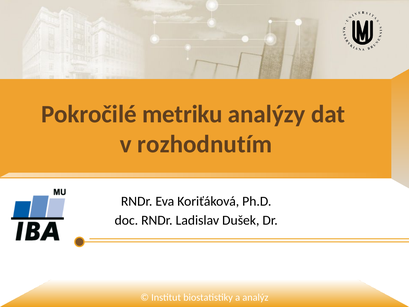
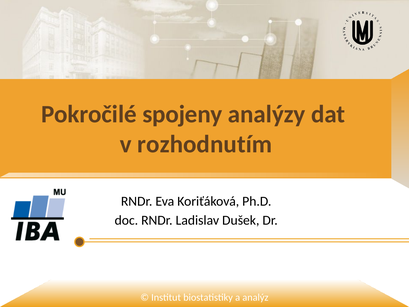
metriku: metriku -> spojeny (182, 114)
